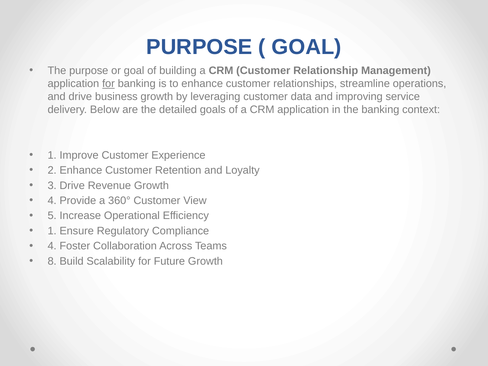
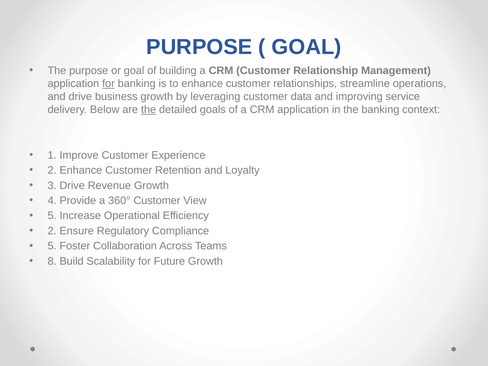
the underline: none -> present (149, 110)
1: 1 -> 2 (52, 231)
4: 4 -> 5 (52, 246)
